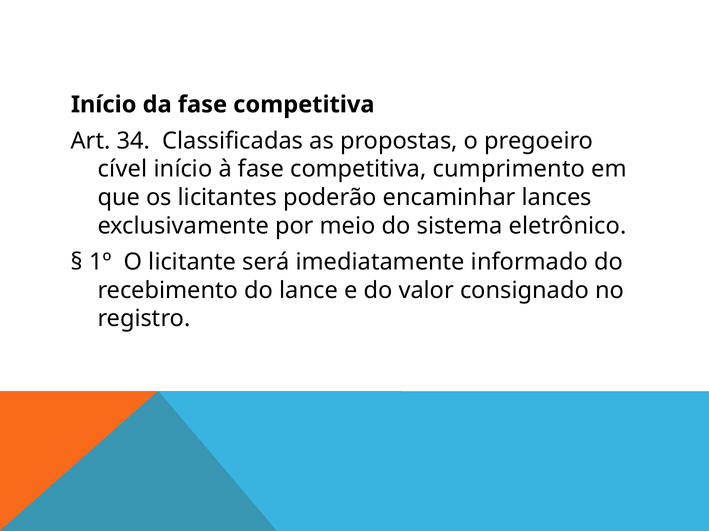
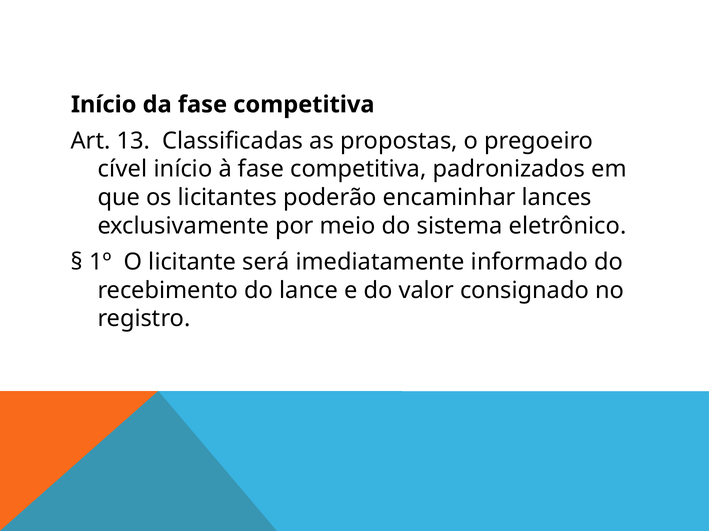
34: 34 -> 13 (133, 141)
cumprimento: cumprimento -> padronizados (509, 169)
